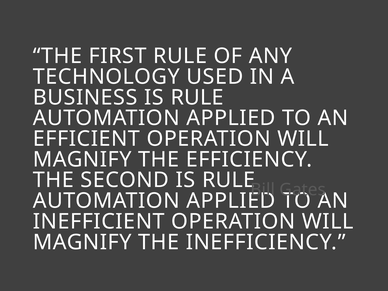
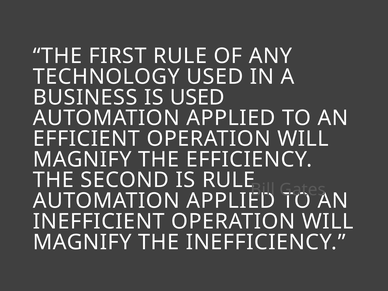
BUSINESS IS RULE: RULE -> USED (197, 97)
